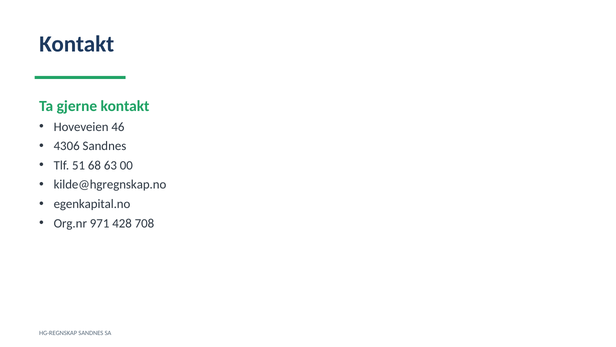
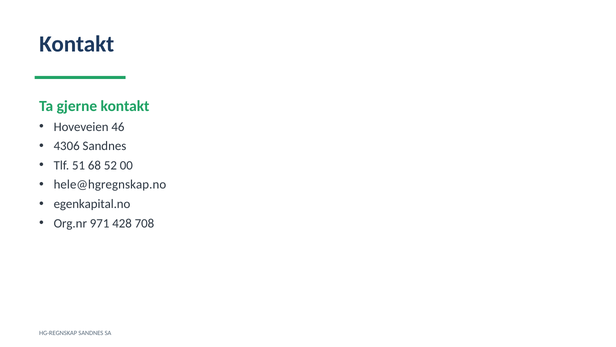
63: 63 -> 52 (110, 165)
kilde@hgregnskap.no: kilde@hgregnskap.no -> hele@hgregnskap.no (110, 184)
